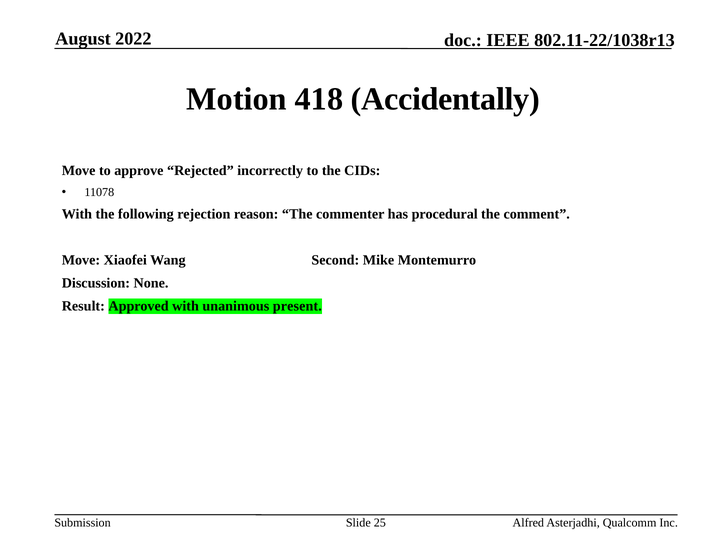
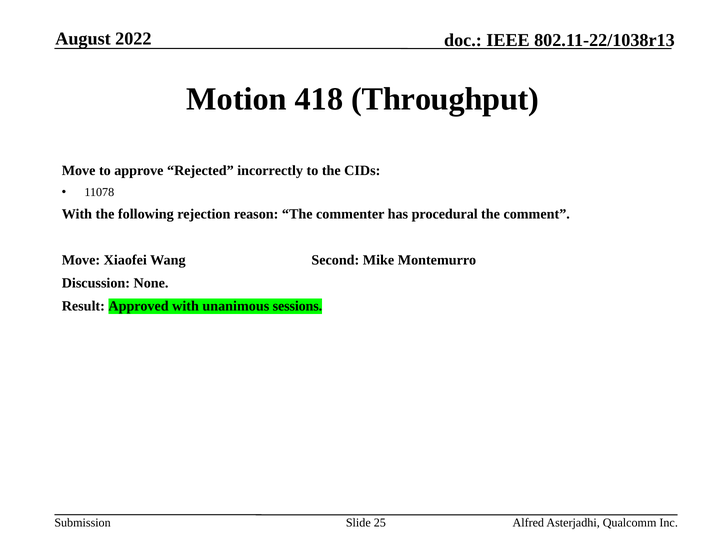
Accidentally: Accidentally -> Throughput (445, 99)
present: present -> sessions (297, 306)
